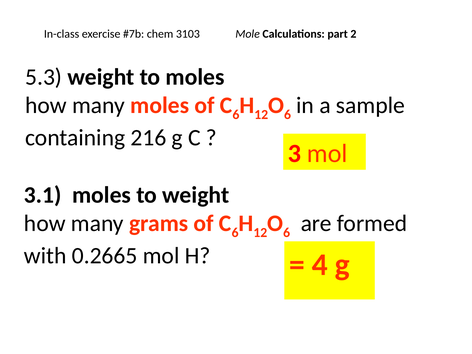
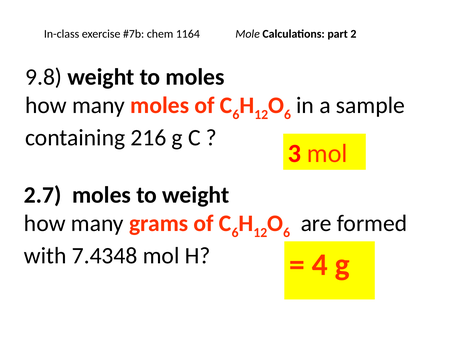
3103: 3103 -> 1164 (188, 34)
5.3: 5.3 -> 9.8 (44, 77)
3.1: 3.1 -> 2.7 (43, 195)
0.2665: 0.2665 -> 7.4348 (105, 256)
